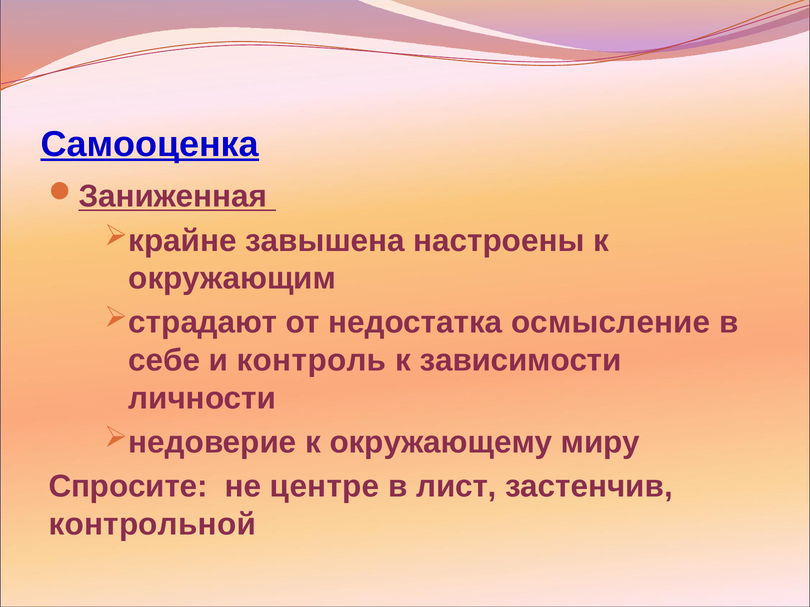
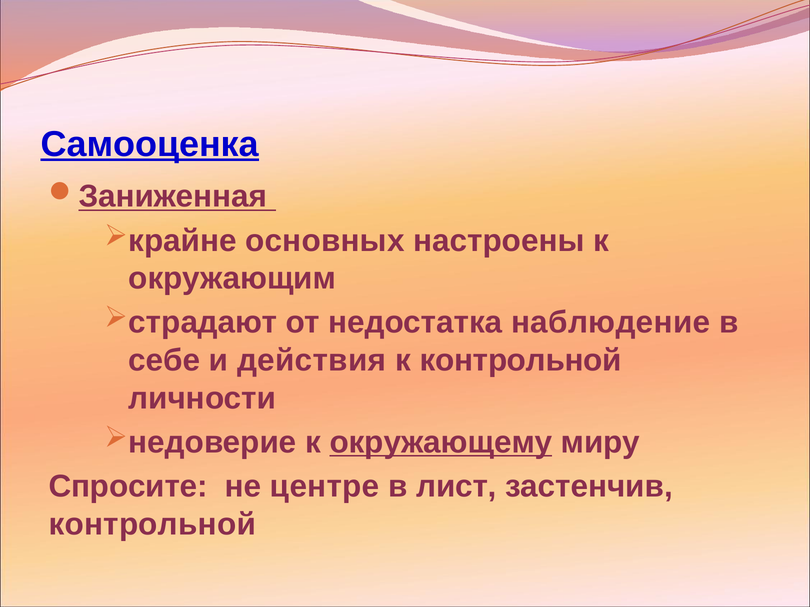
завышена: завышена -> основных (325, 241)
осмысление: осмысление -> наблюдение (611, 323)
контроль: контроль -> действия (312, 361)
к зависимости: зависимости -> контрольной (521, 361)
окружающему underline: none -> present (441, 443)
